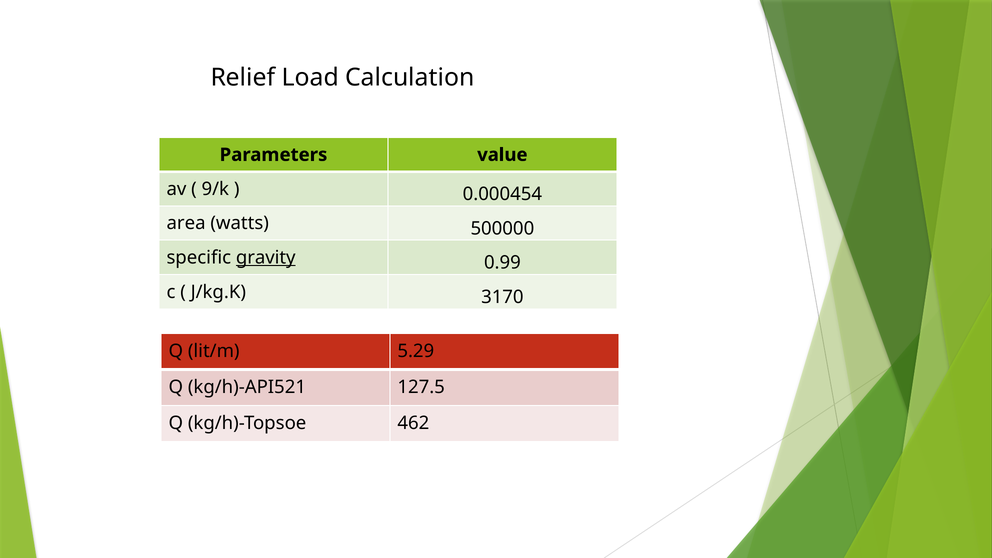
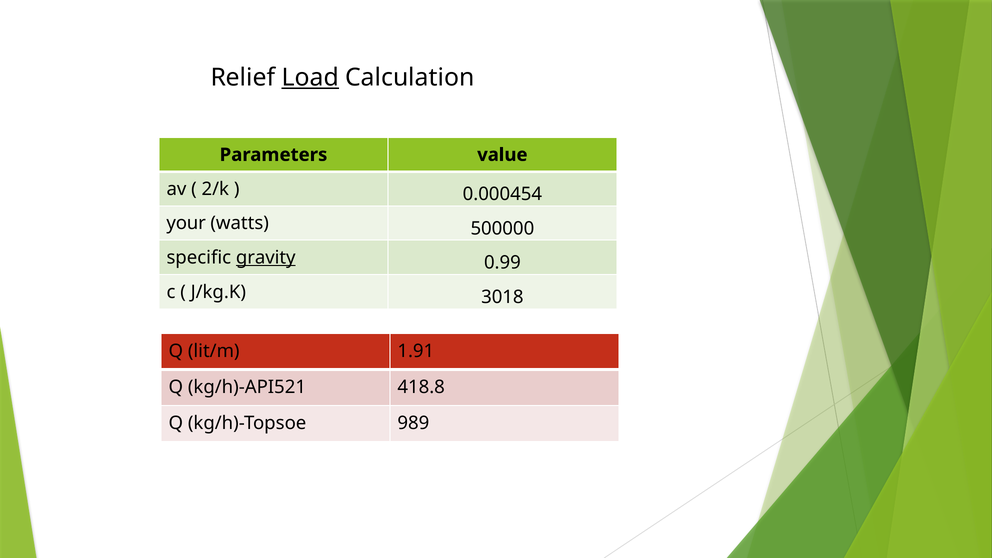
Load underline: none -> present (310, 77)
9/k: 9/k -> 2/k (215, 189)
area: area -> your (186, 223)
3170: 3170 -> 3018 (502, 297)
5.29: 5.29 -> 1.91 (416, 351)
127.5: 127.5 -> 418.8 (421, 387)
462: 462 -> 989 (413, 423)
